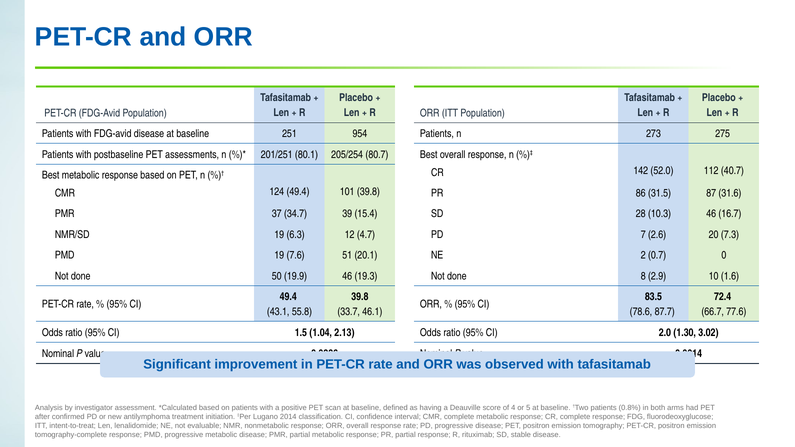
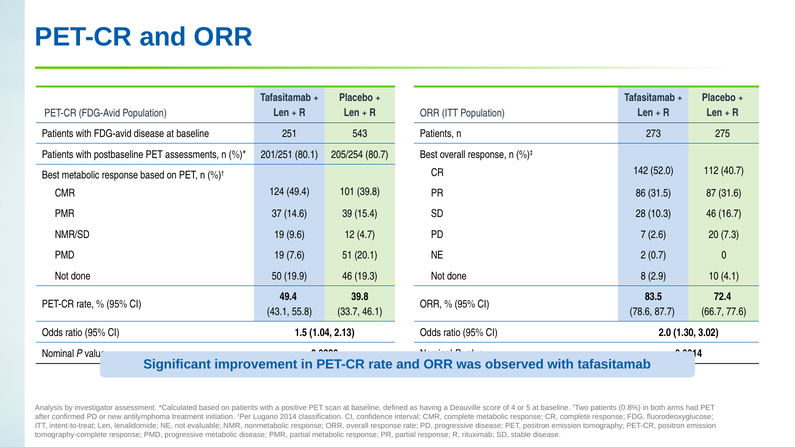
954: 954 -> 543 (360, 134)
34.7: 34.7 -> 14.6 (296, 214)
6.3: 6.3 -> 9.6 (296, 235)
1.6: 1.6 -> 4.1 (730, 276)
